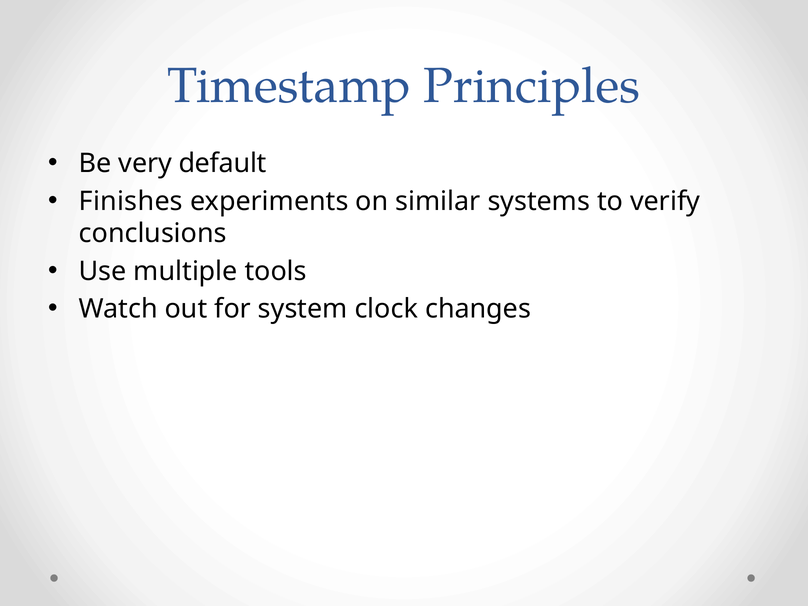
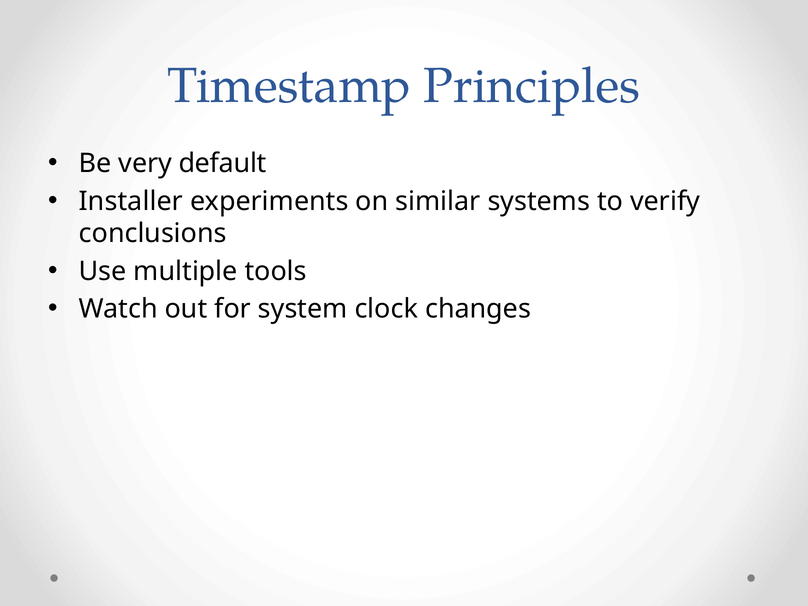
Finishes: Finishes -> Installer (131, 201)
